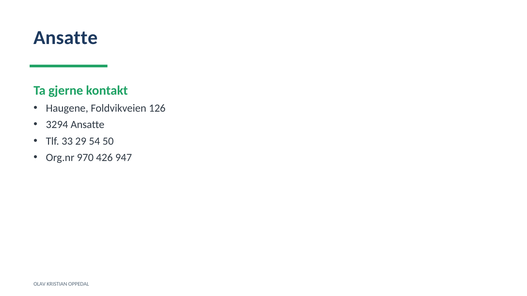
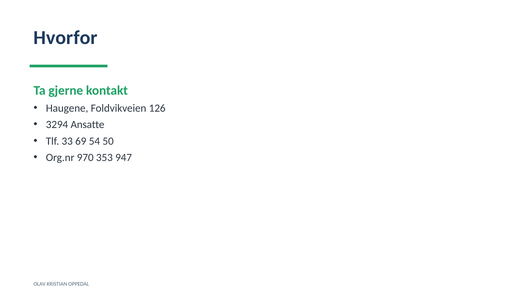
Ansatte: Ansatte -> Hvorfor (66, 38)
29: 29 -> 69 (81, 141)
426: 426 -> 353 (104, 158)
